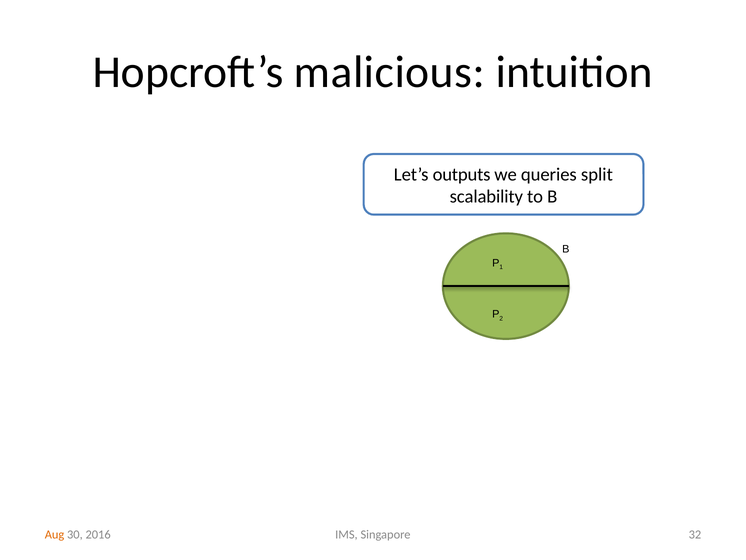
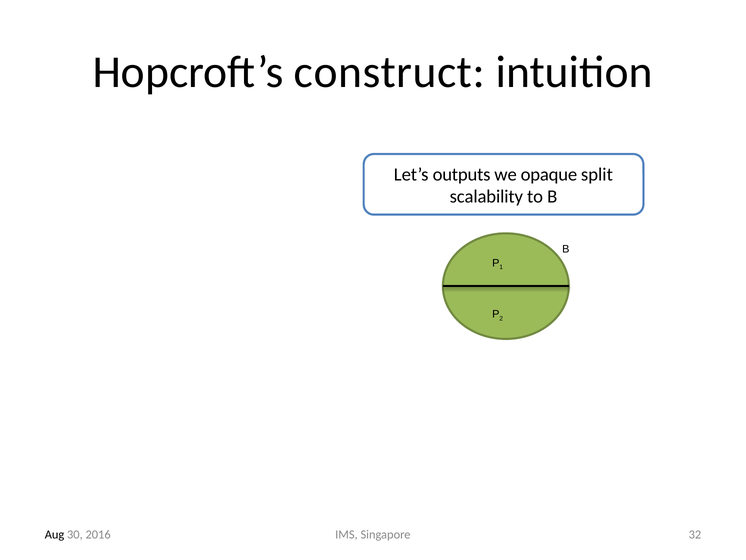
malicious: malicious -> construct (389, 72)
queries: queries -> opaque (549, 174)
Aug colour: orange -> black (55, 534)
